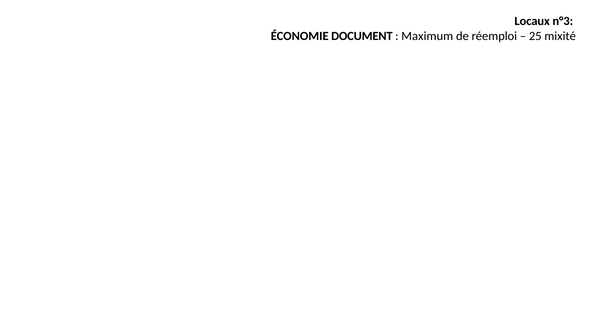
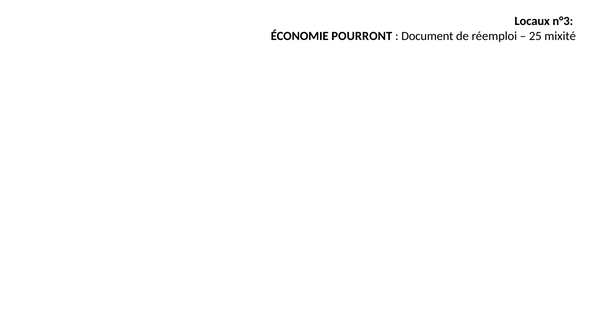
DOCUMENT: DOCUMENT -> POURRONT (362, 36)
Maximum: Maximum -> Document (427, 36)
